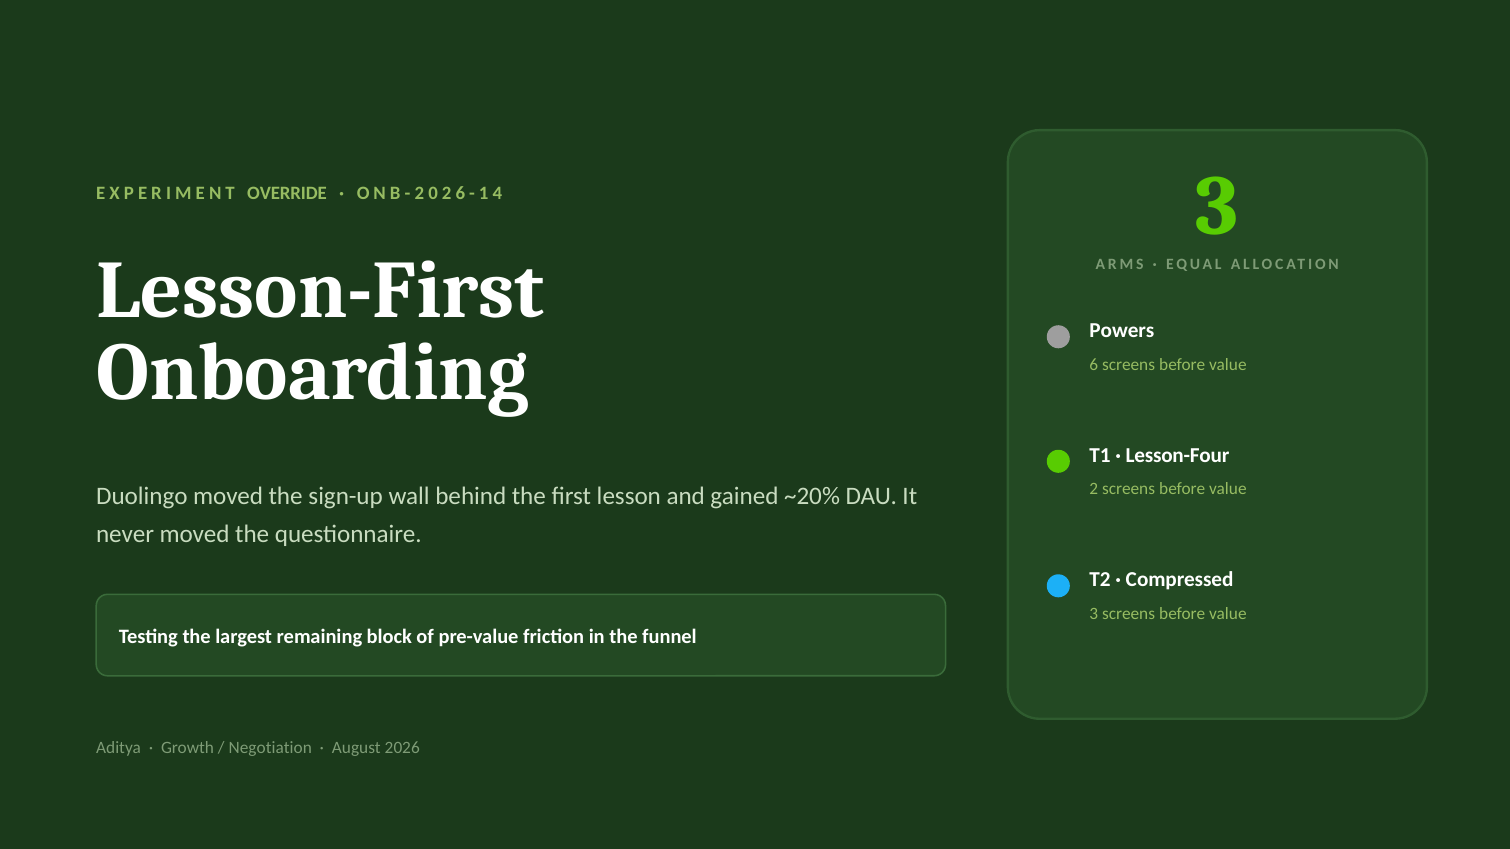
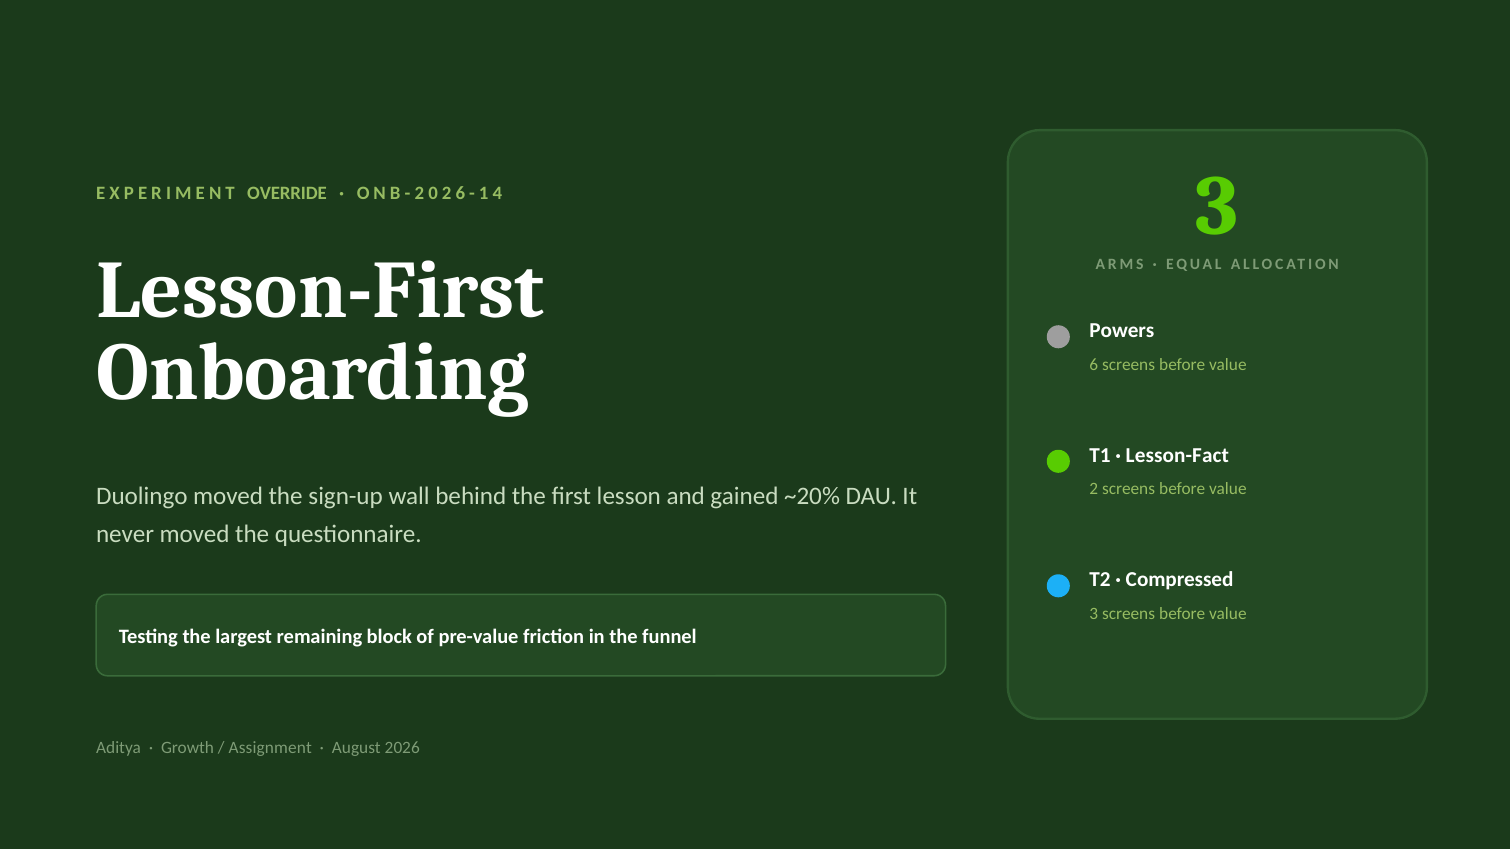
Lesson-Four: Lesson-Four -> Lesson-Fact (1177, 456)
Negotiation: Negotiation -> Assignment (270, 749)
